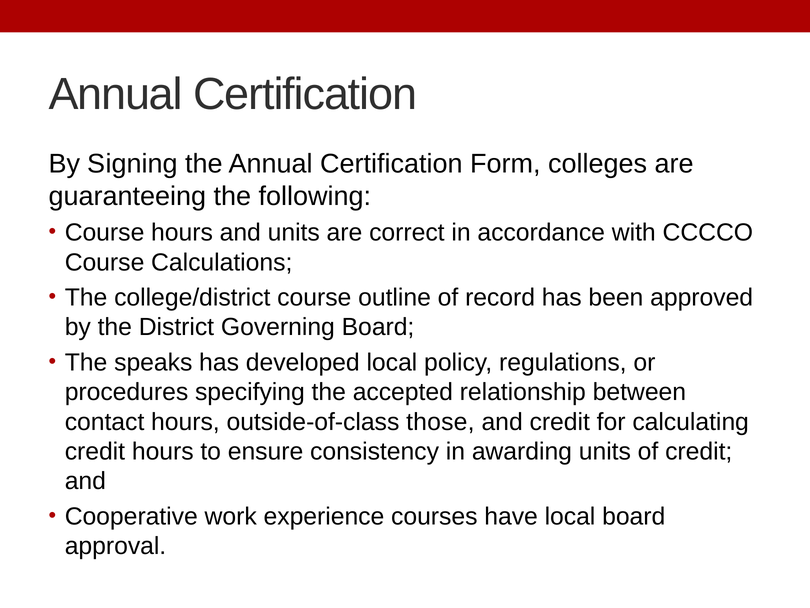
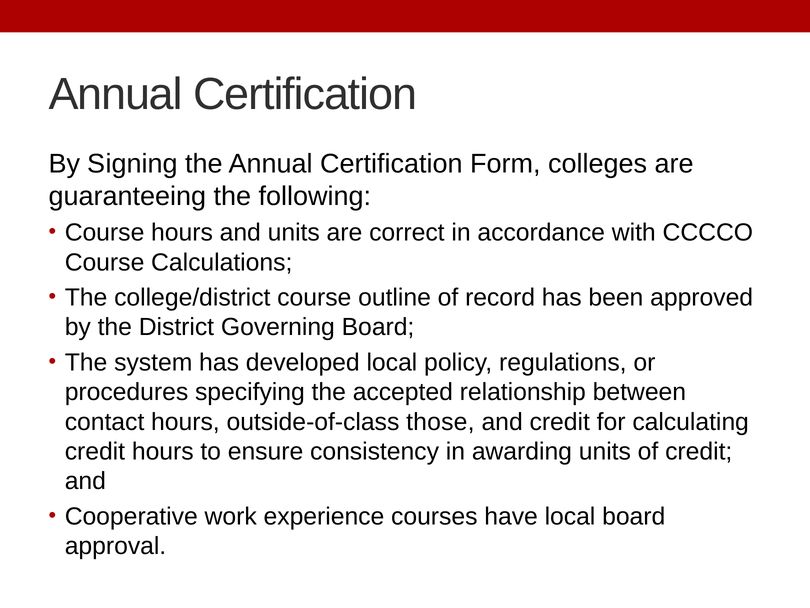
speaks: speaks -> system (153, 362)
